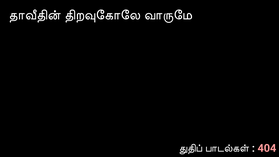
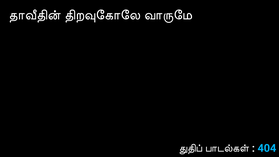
404 colour: pink -> light blue (267, 148)
